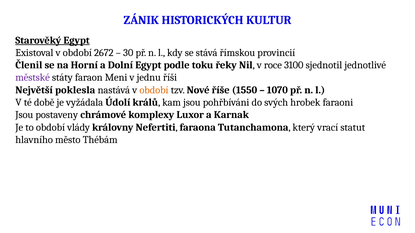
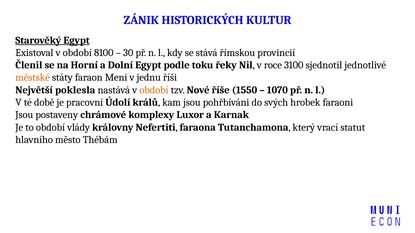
2672: 2672 -> 8100 (104, 53)
městské colour: purple -> orange (33, 78)
vyžádala: vyžádala -> pracovní (85, 103)
